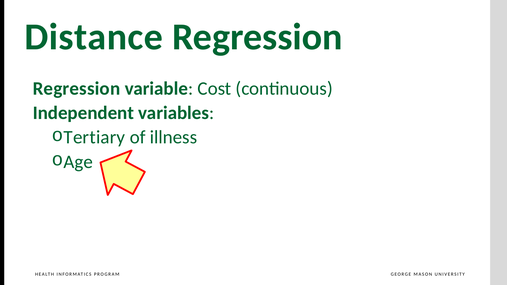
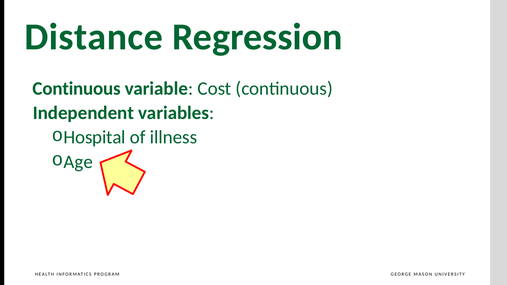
Regression: Regression -> Continuous (77, 89)
Tertiary: Tertiary -> Hospital (95, 137)
